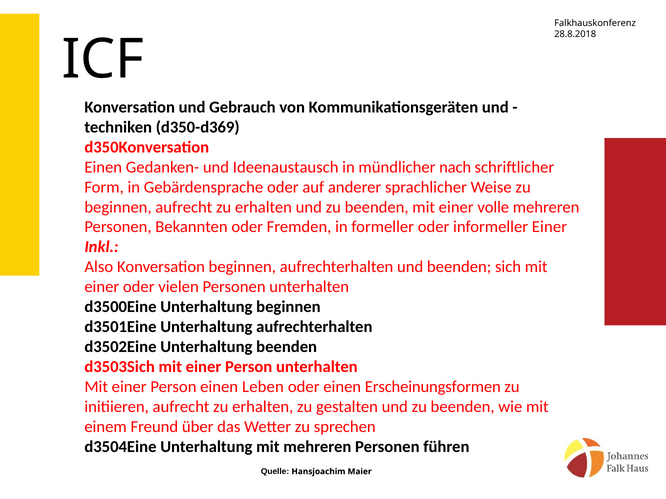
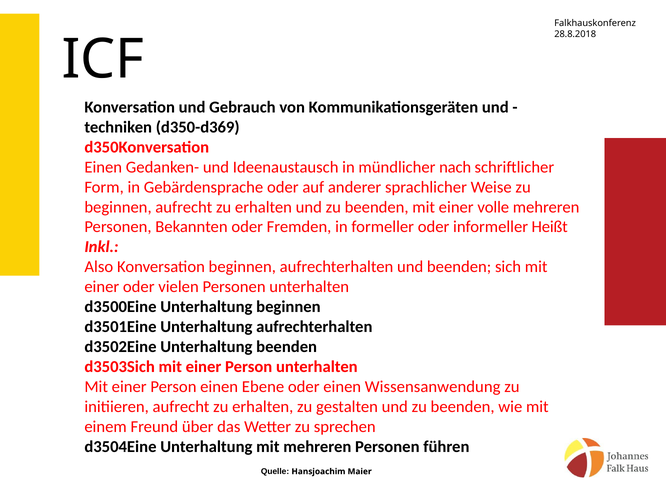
informeller Einer: Einer -> Heißt (550, 227)
Leben: Leben -> Ebene (263, 387)
Erscheinungsformen: Erscheinungsformen -> Wissensanwendung (433, 387)
